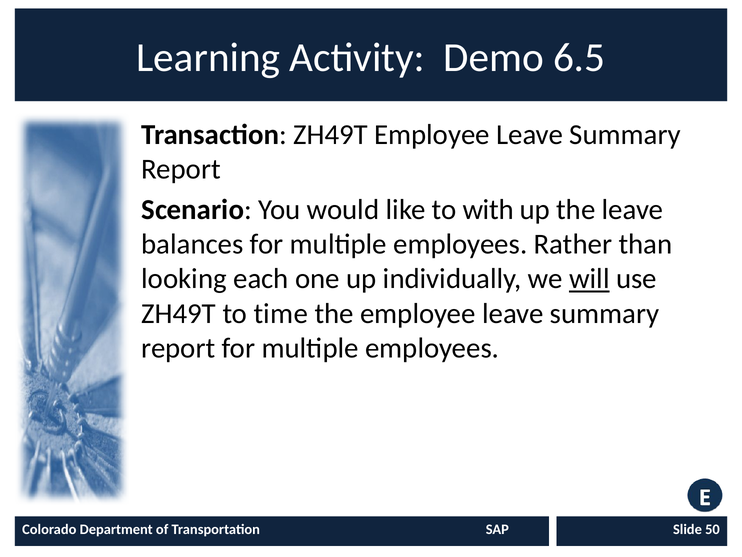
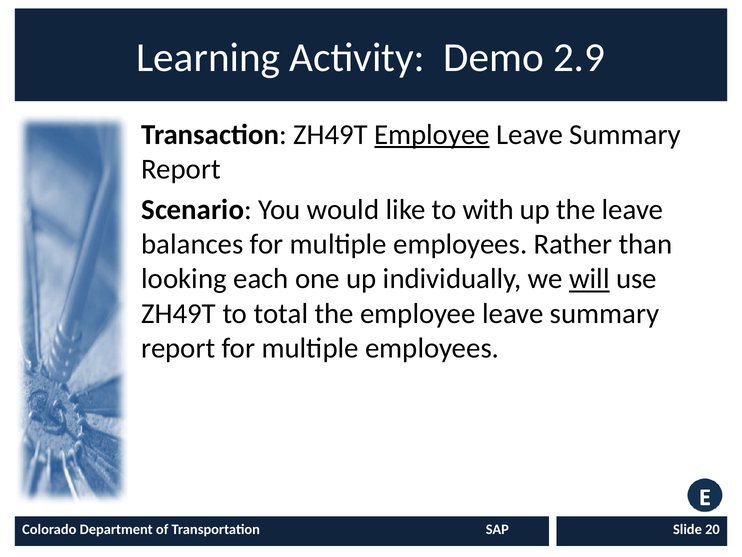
6.5: 6.5 -> 2.9 (579, 58)
Employee underline: none -> present (432, 134)
time: time -> total (281, 313)
50: 50 -> 20 (712, 529)
